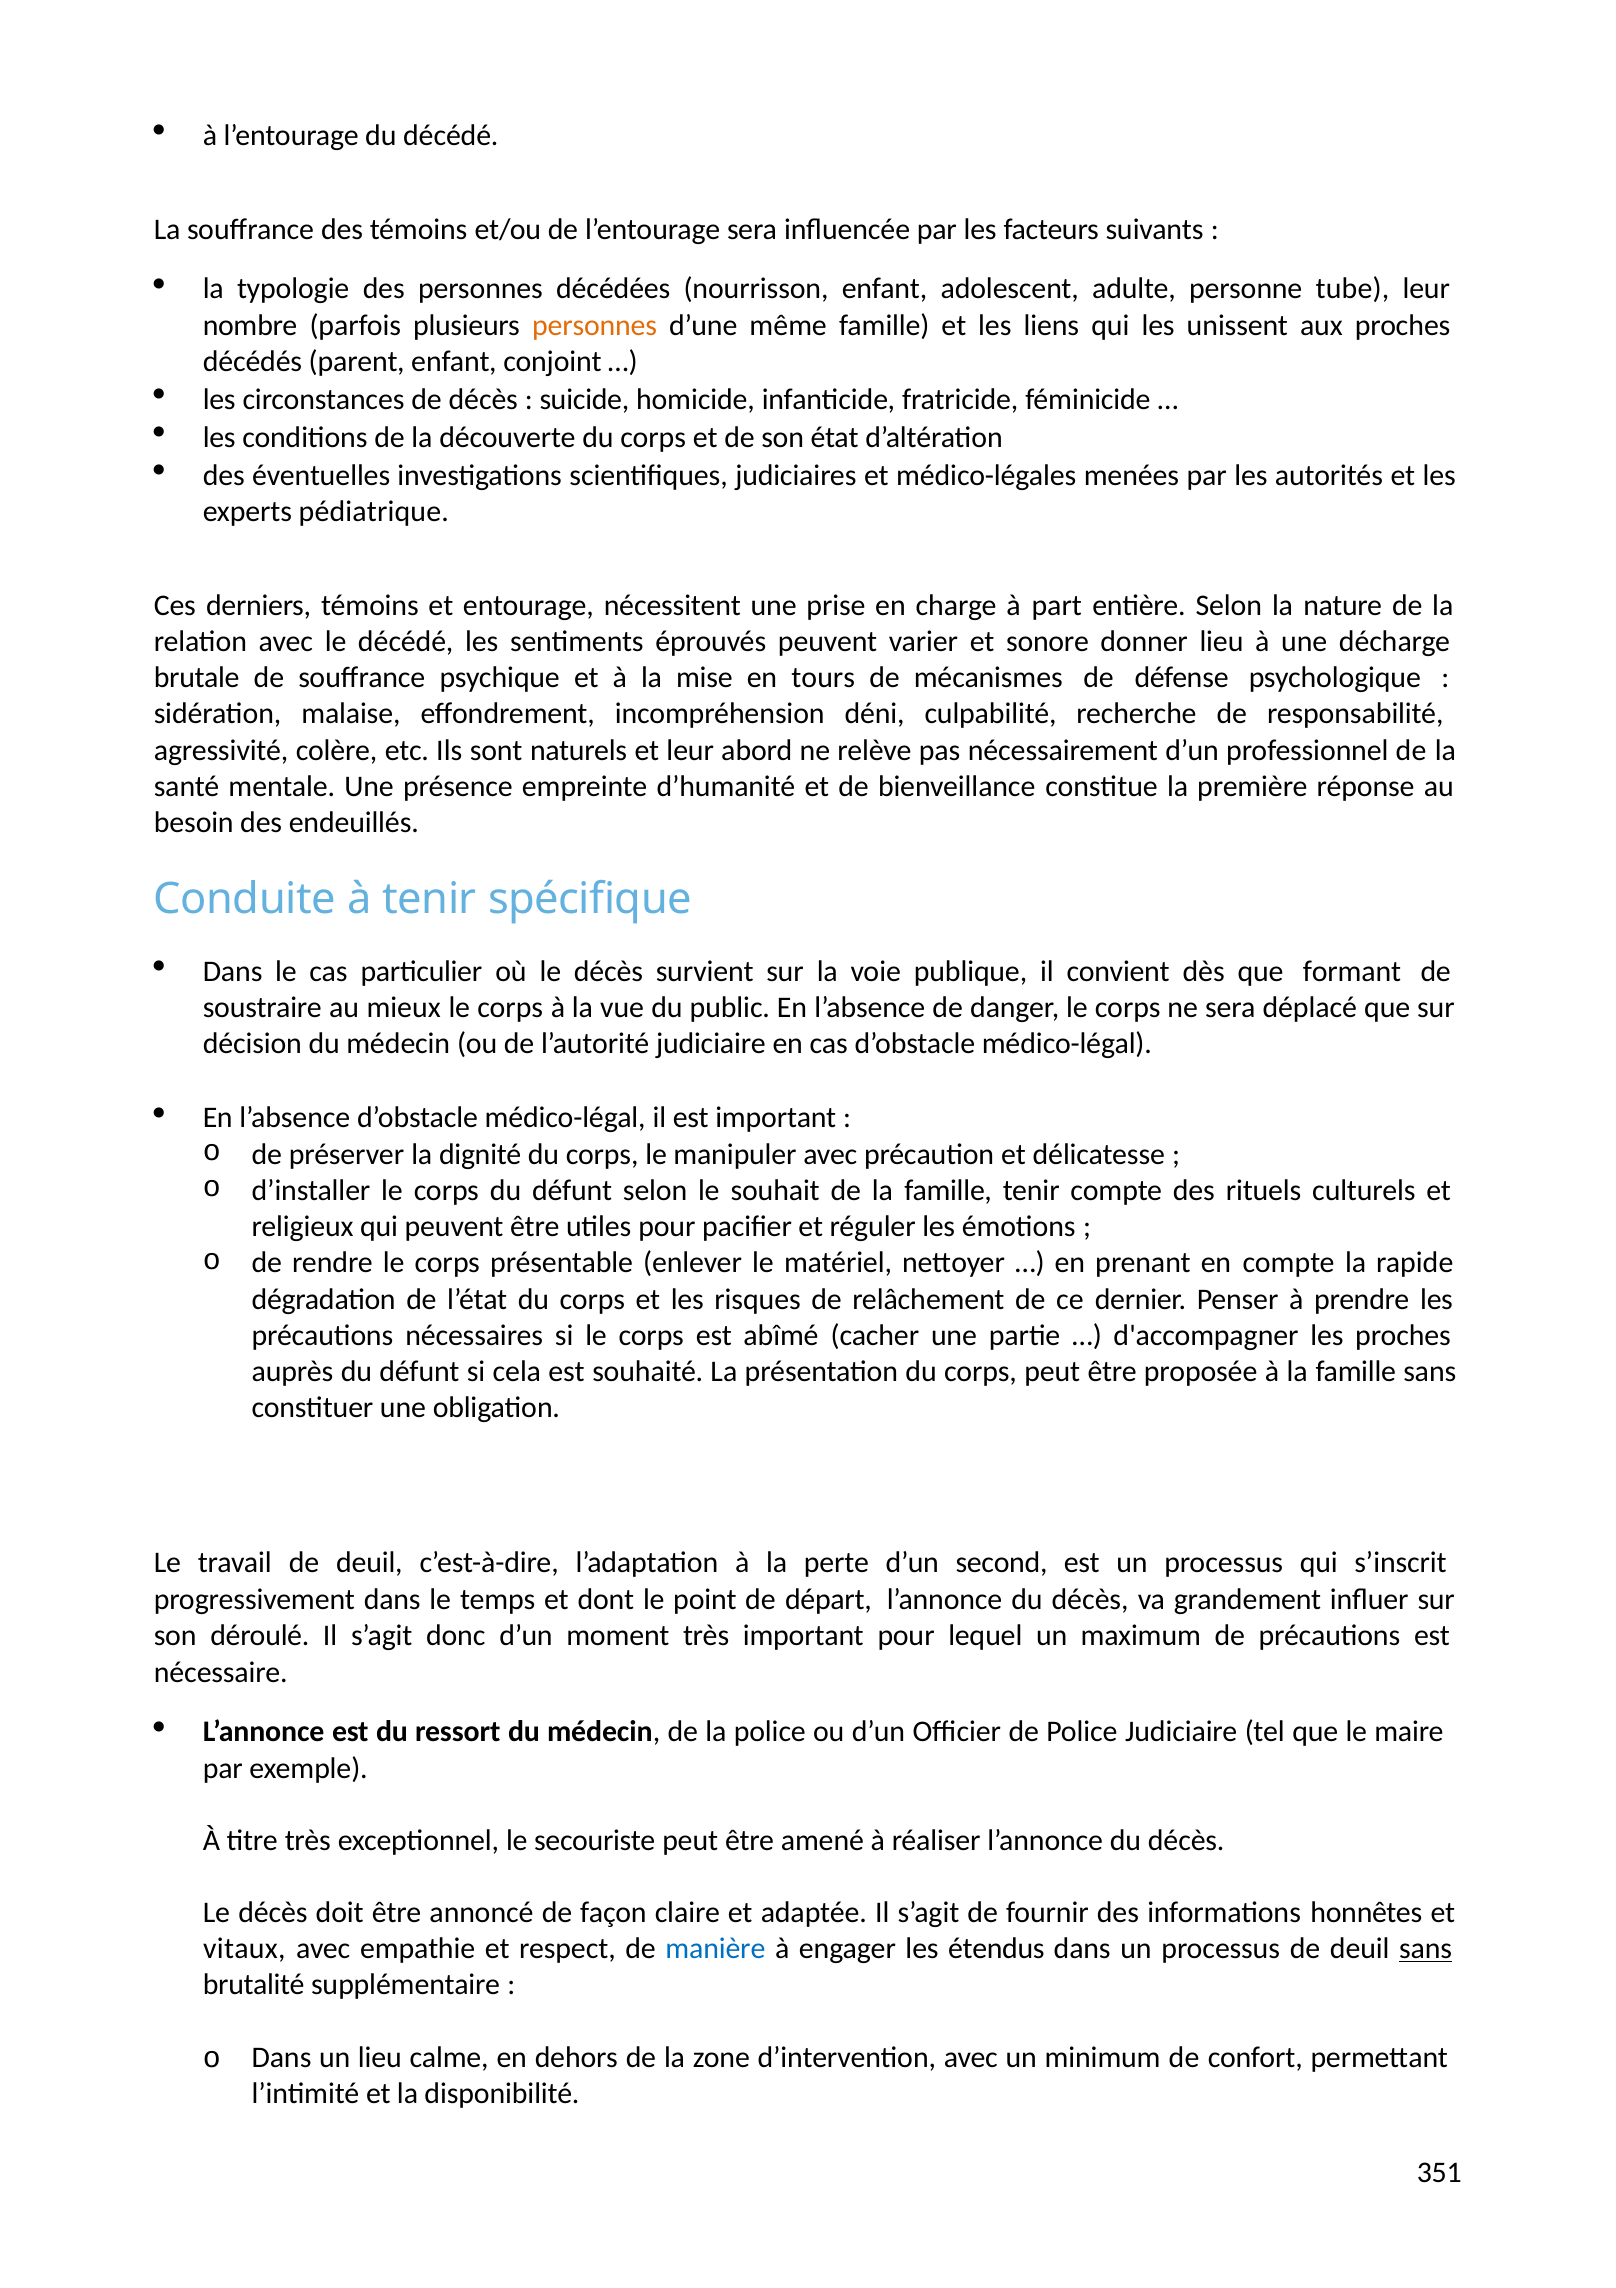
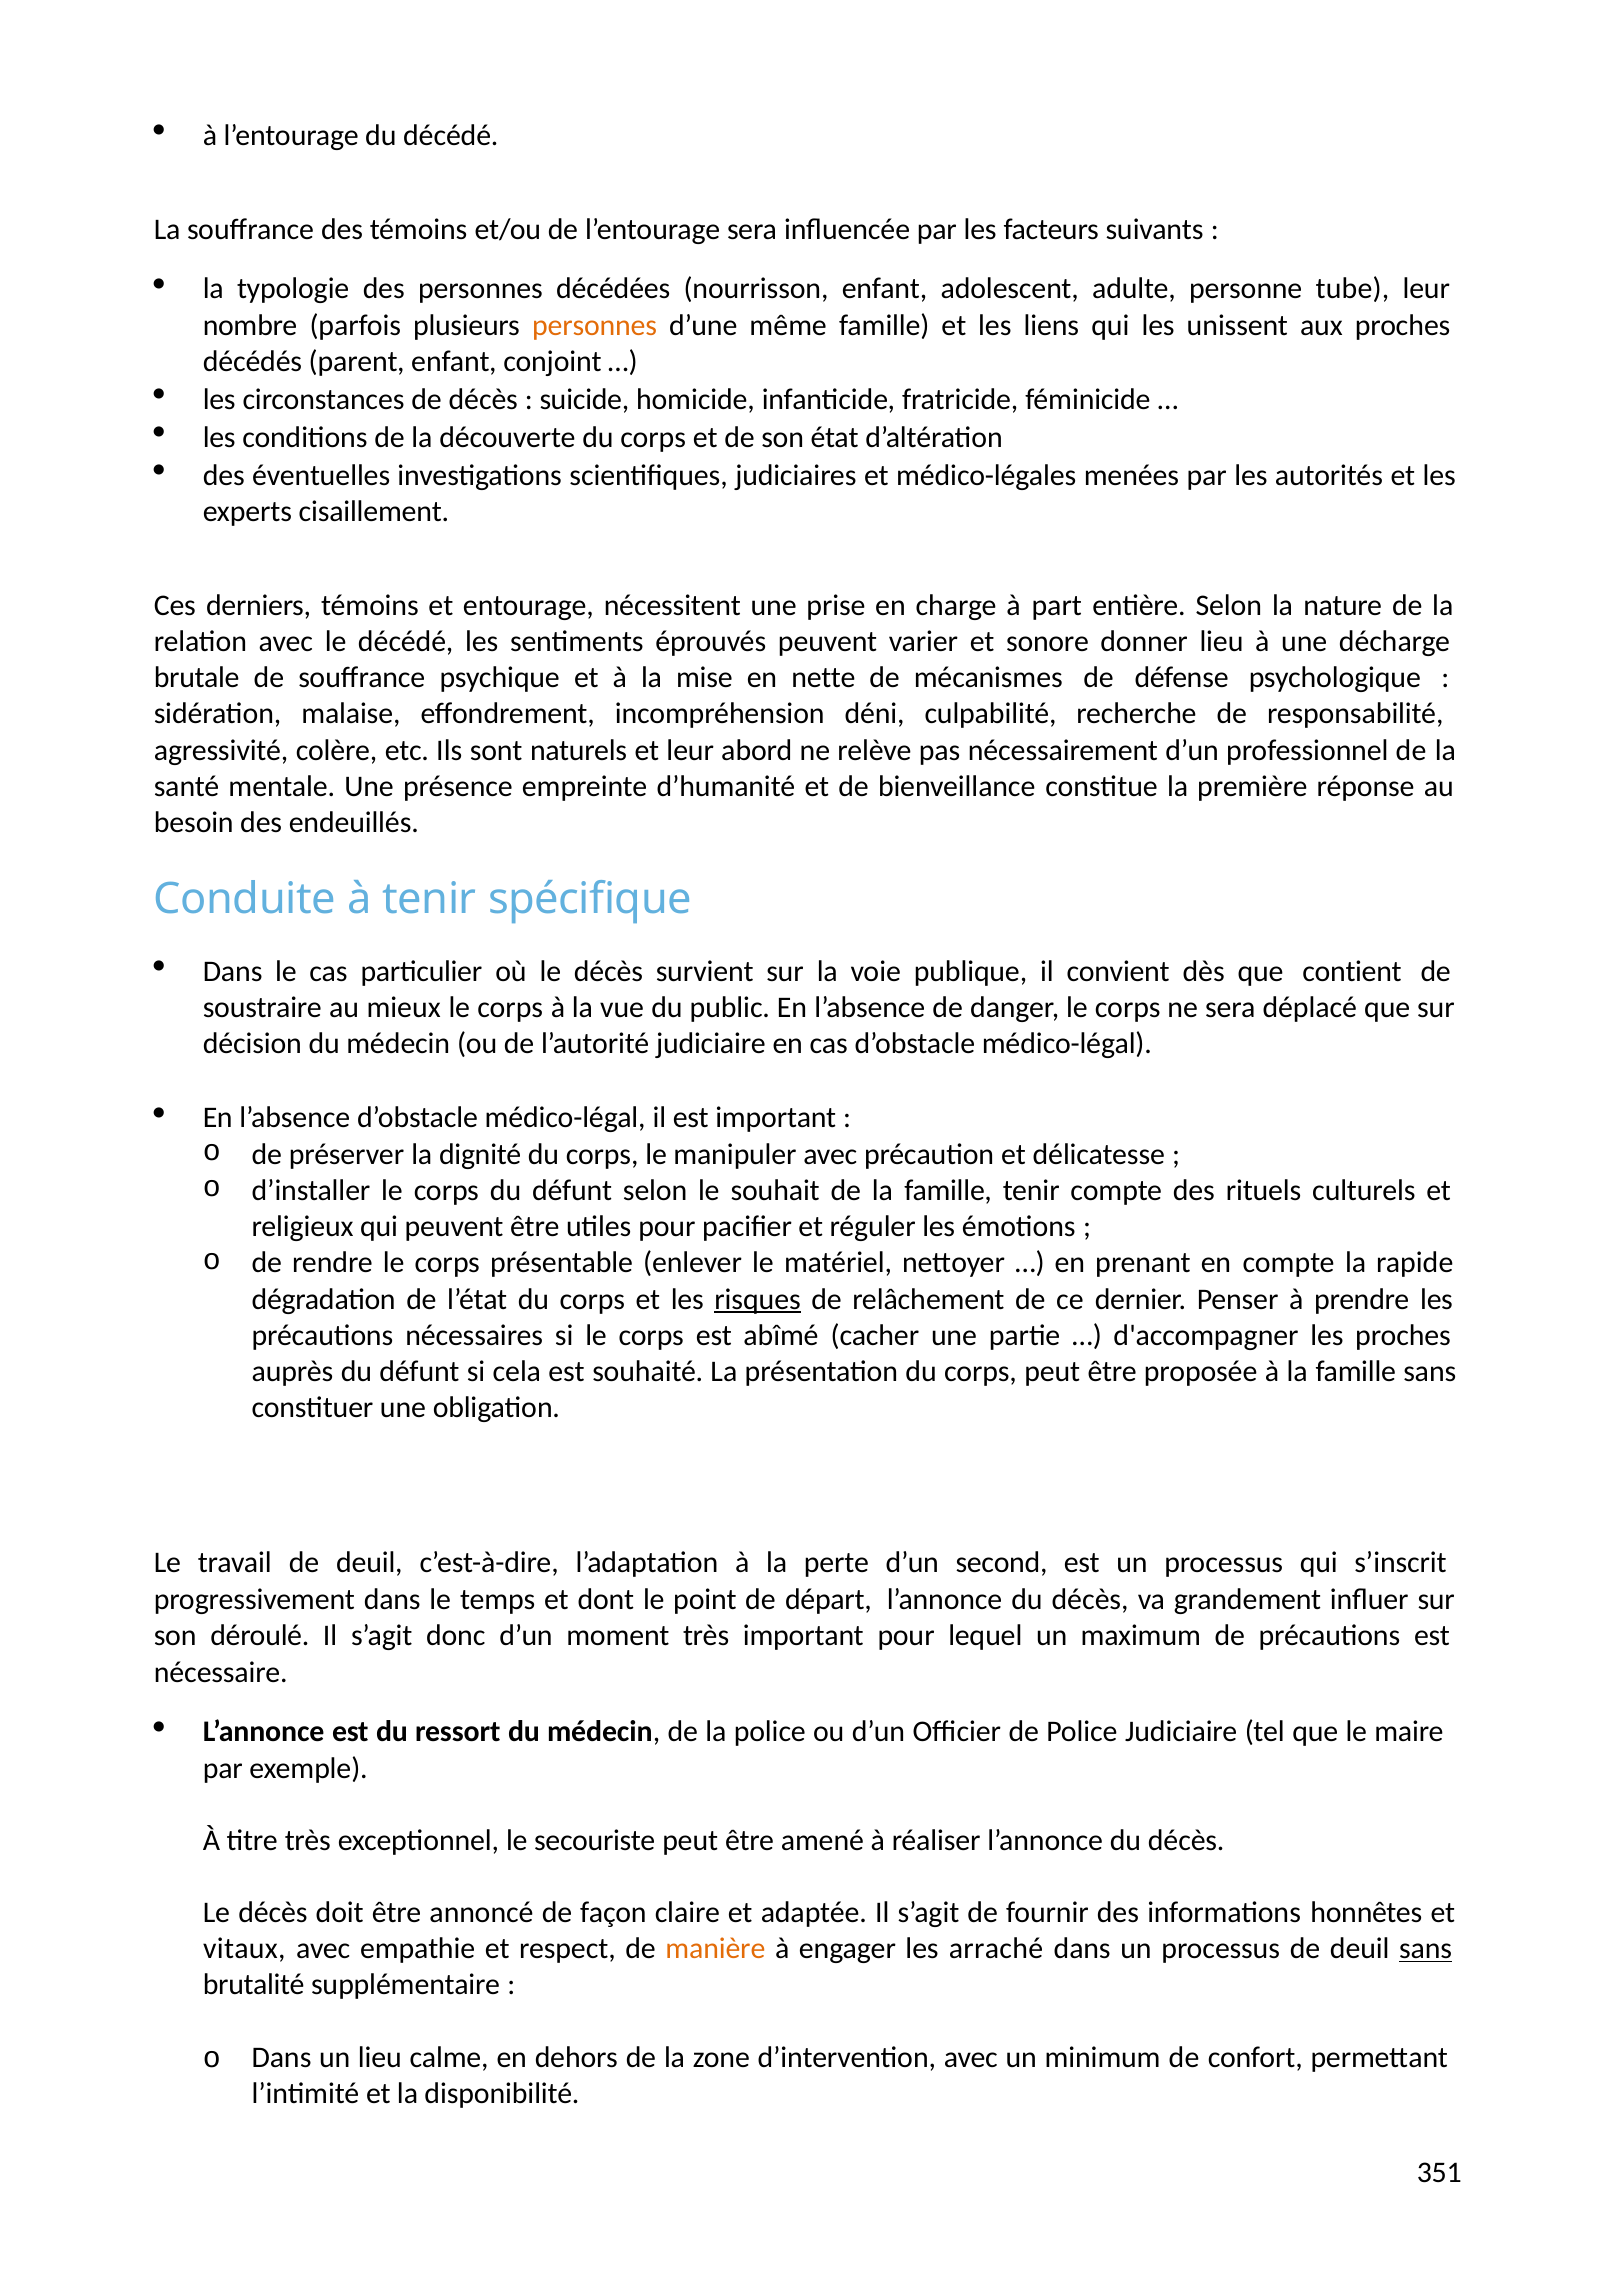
pédiatrique: pédiatrique -> cisaillement (374, 511)
tours: tours -> nette (823, 678)
formant: formant -> contient (1352, 971)
risques underline: none -> present (758, 1299)
manière colour: blue -> orange (715, 1948)
étendus: étendus -> arraché (996, 1948)
